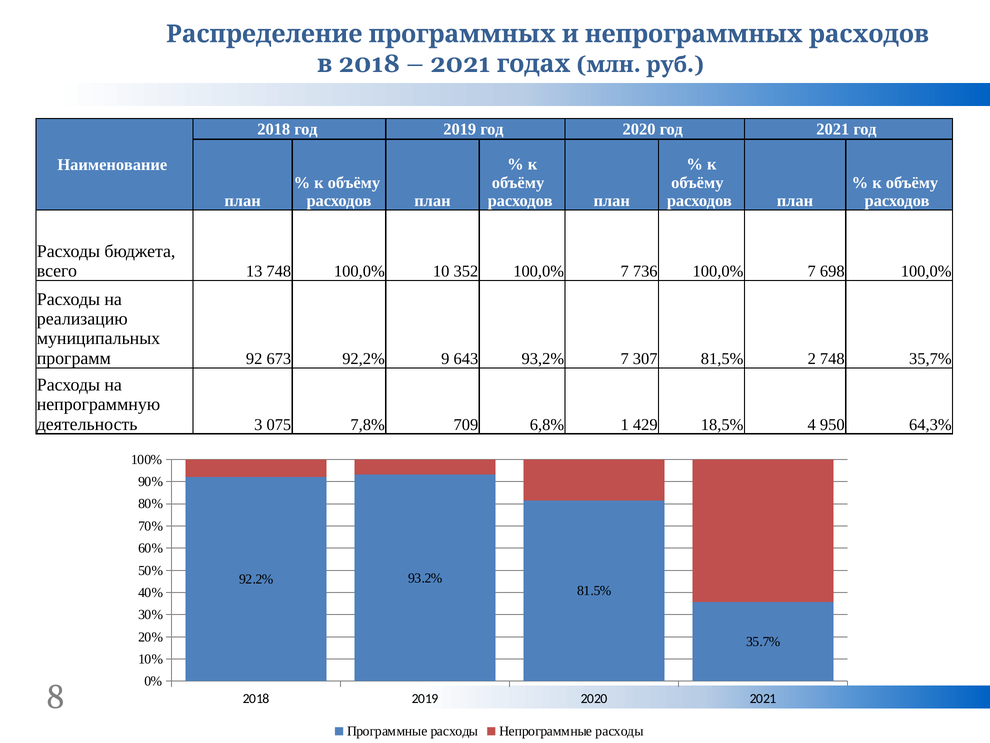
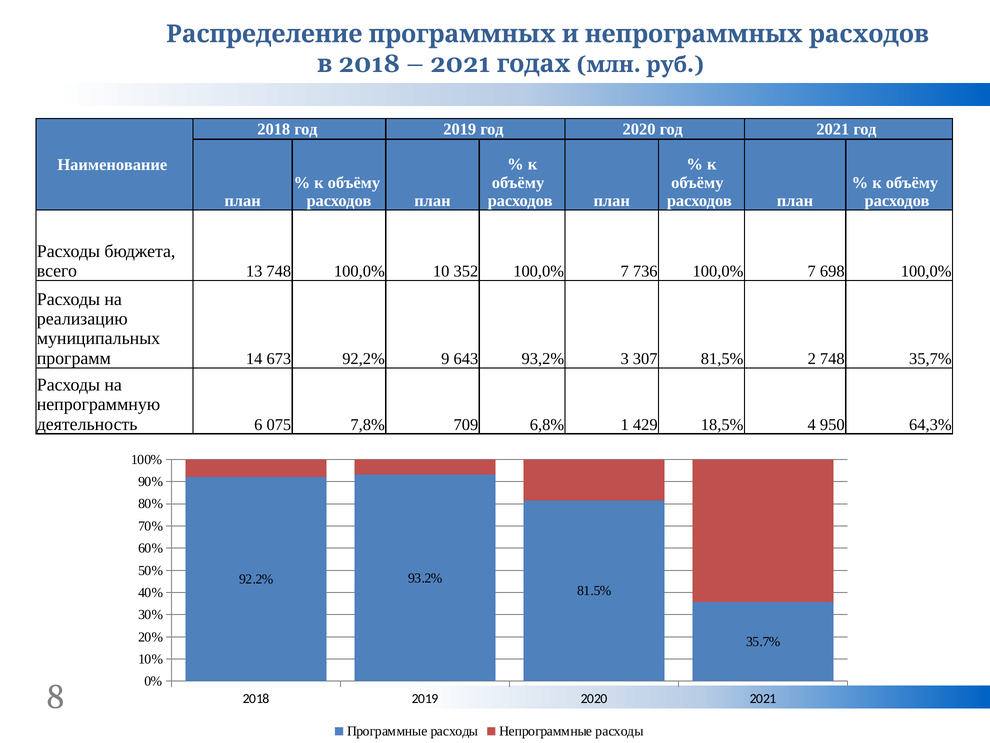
92: 92 -> 14 (254, 359)
93,2% 7: 7 -> 3 (625, 359)
3: 3 -> 6 (258, 424)
